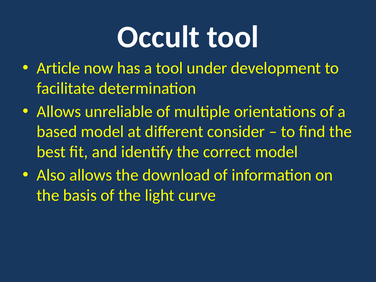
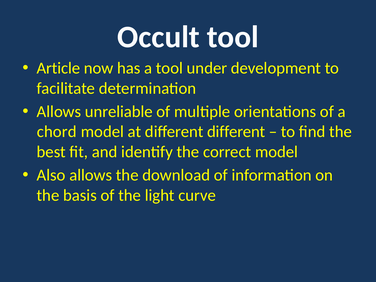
based: based -> chord (57, 132)
different consider: consider -> different (236, 132)
